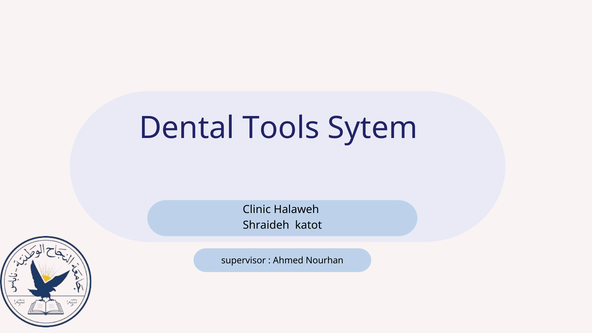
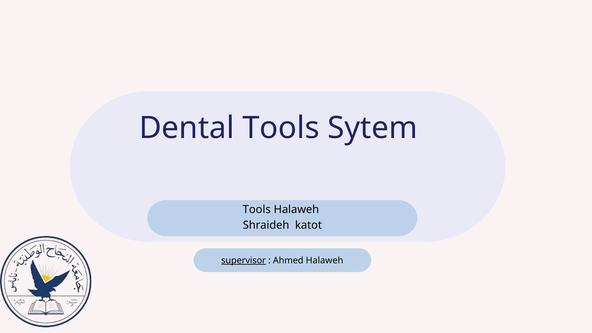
Clinic: Clinic -> Tools (257, 210)
supervisor underline: none -> present (244, 261)
Ahmed Nourhan: Nourhan -> Halaweh (325, 261)
